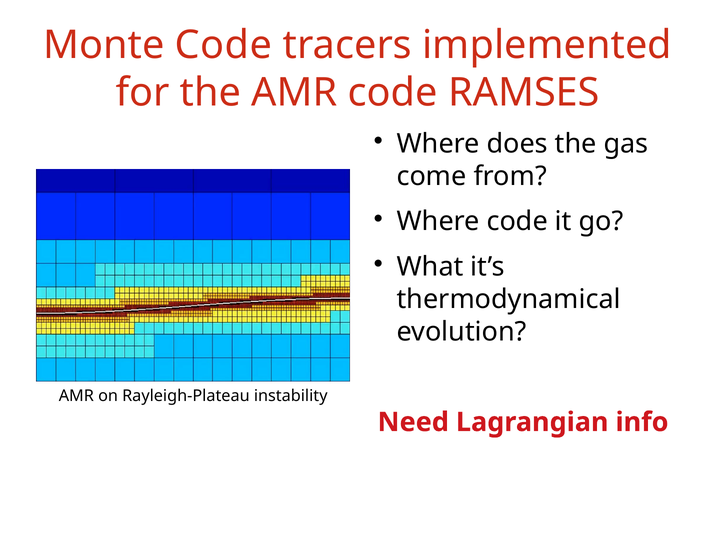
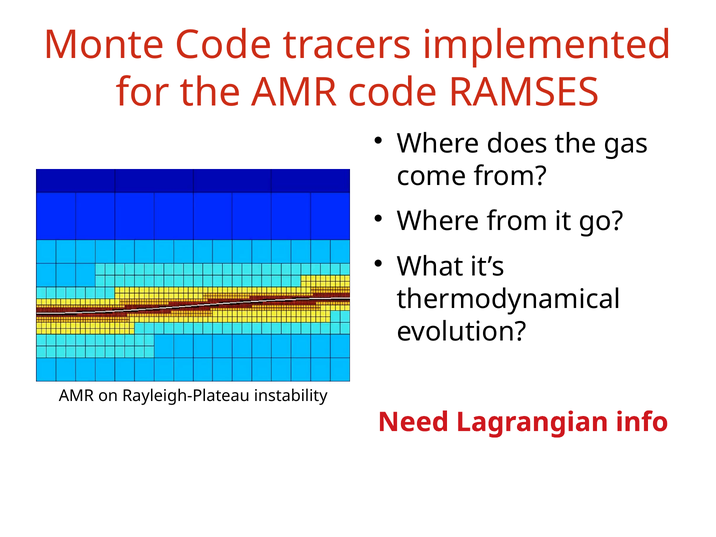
Where code: code -> from (517, 221)
